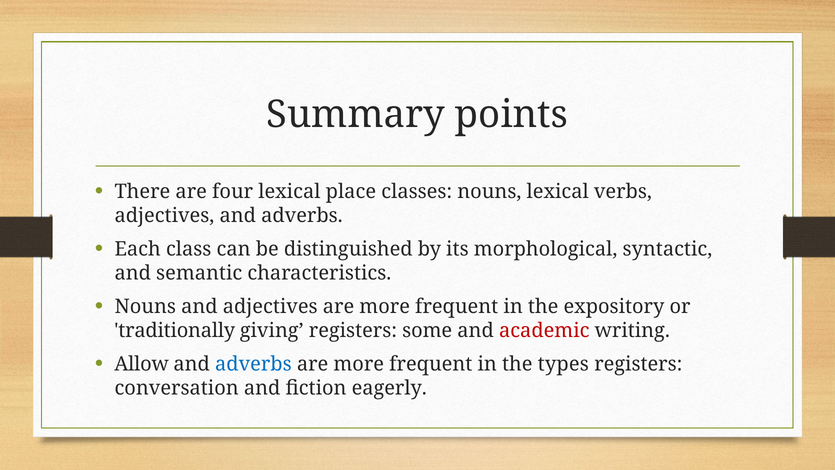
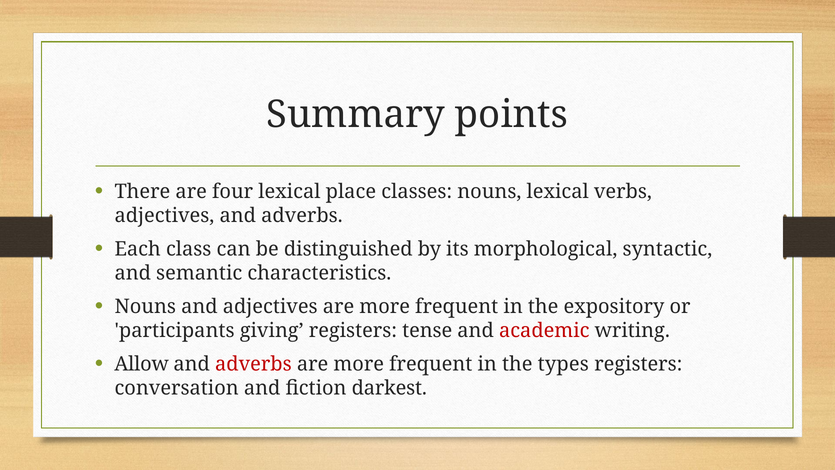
traditionally: traditionally -> participants (175, 330)
some: some -> tense (427, 330)
adverbs colour: blue -> red (253, 364)
eagerly: eagerly -> darkest (389, 388)
